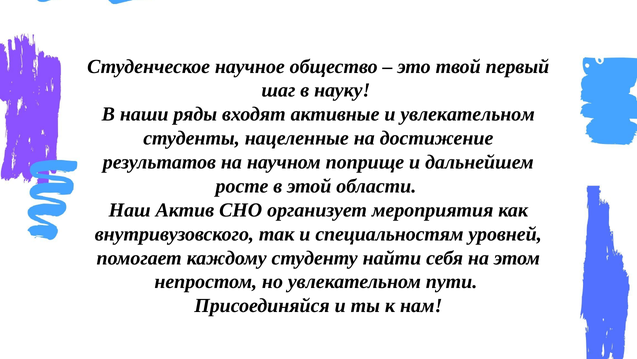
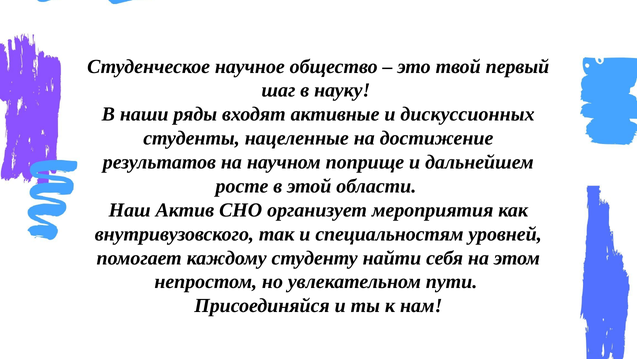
и увлекательном: увлекательном -> дискуссионных (468, 114)
